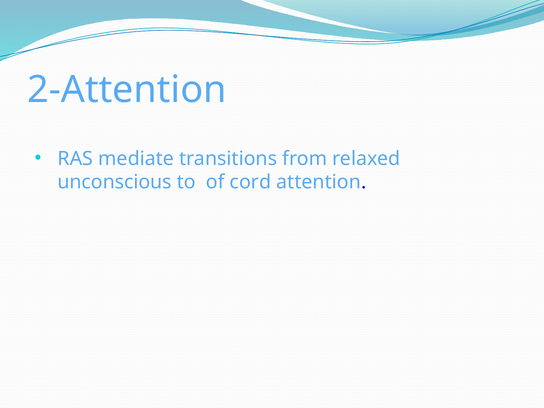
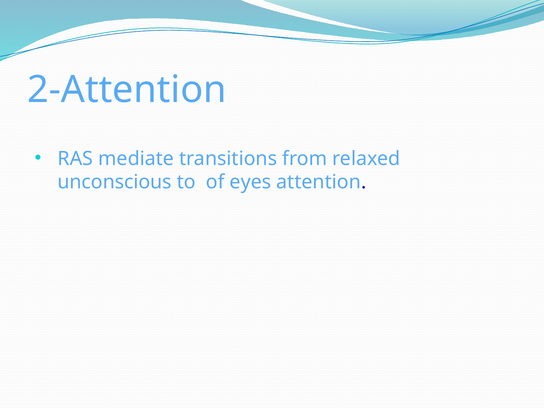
cord: cord -> eyes (250, 182)
